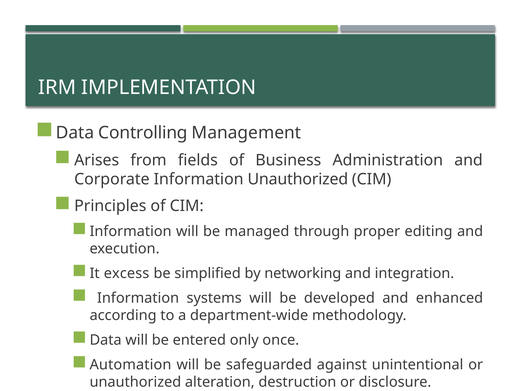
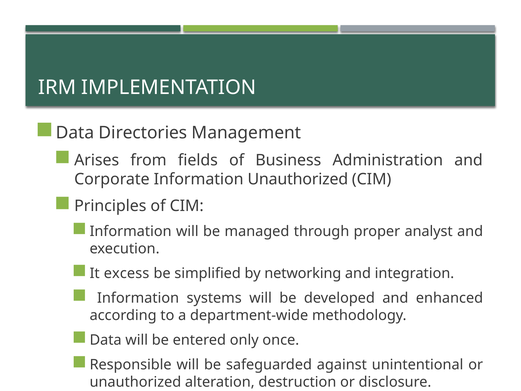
Controlling: Controlling -> Directories (143, 133)
editing: editing -> analyst (429, 231)
Automation: Automation -> Responsible (131, 364)
